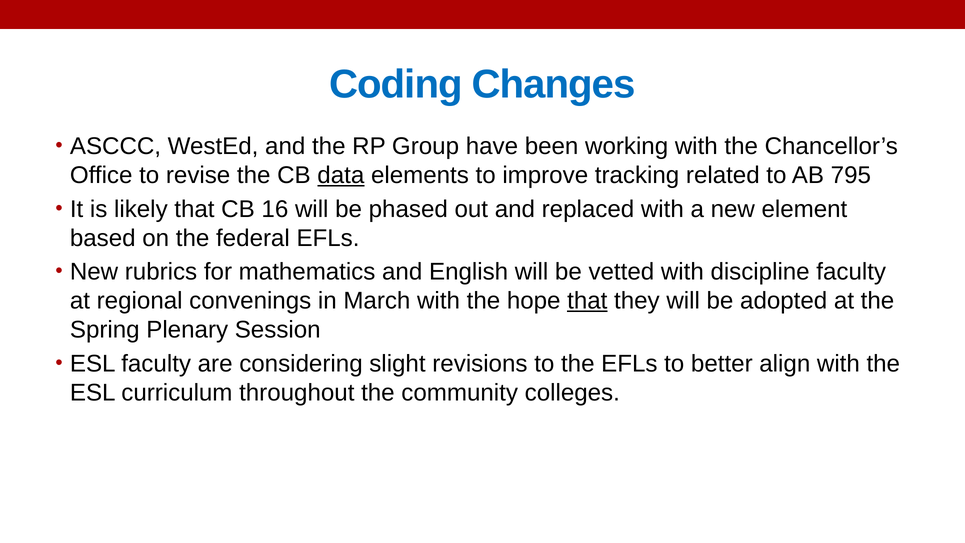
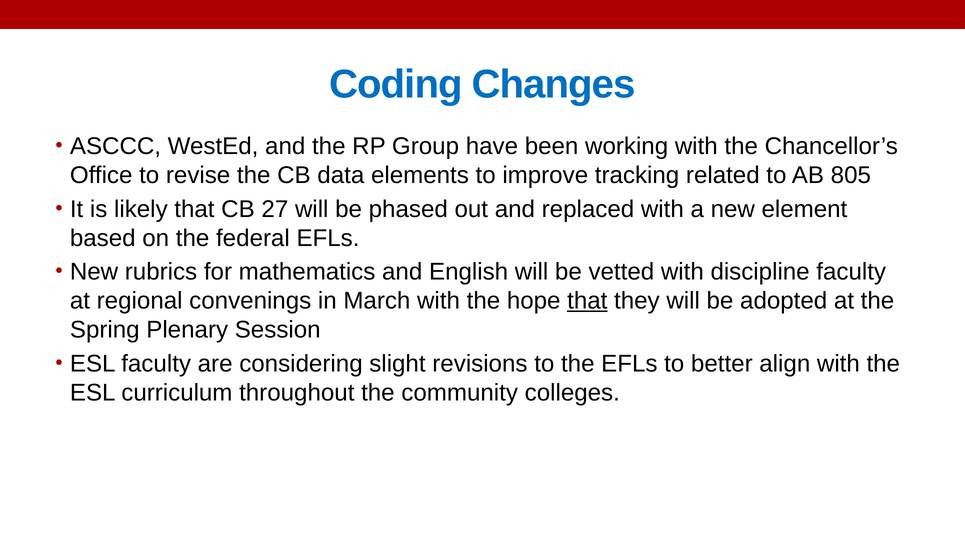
data underline: present -> none (341, 175)
795: 795 -> 805 (851, 175)
16: 16 -> 27 (275, 209)
